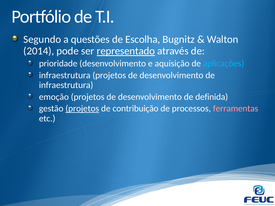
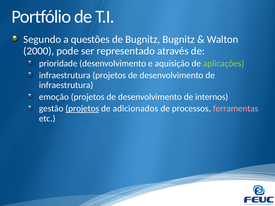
de Escolha: Escolha -> Bugnitz (143, 40)
2014: 2014 -> 2000 (39, 51)
representado underline: present -> none (126, 51)
aplicações colour: light blue -> light green (224, 64)
definida: definida -> internos (212, 97)
contribuição: contribuição -> adicionados (135, 109)
